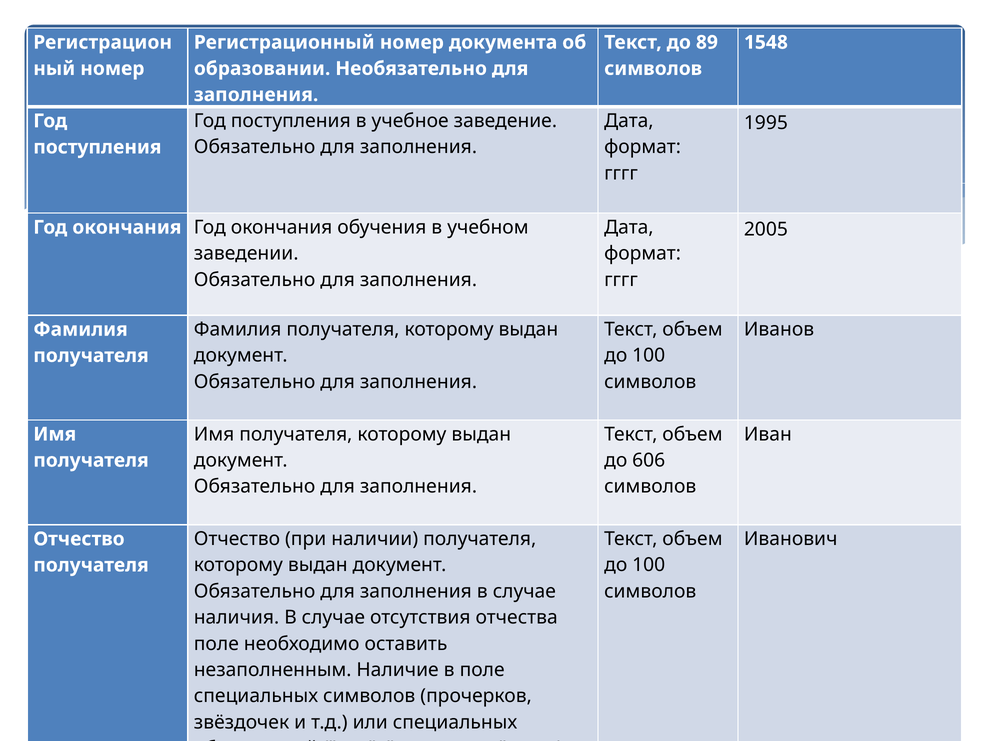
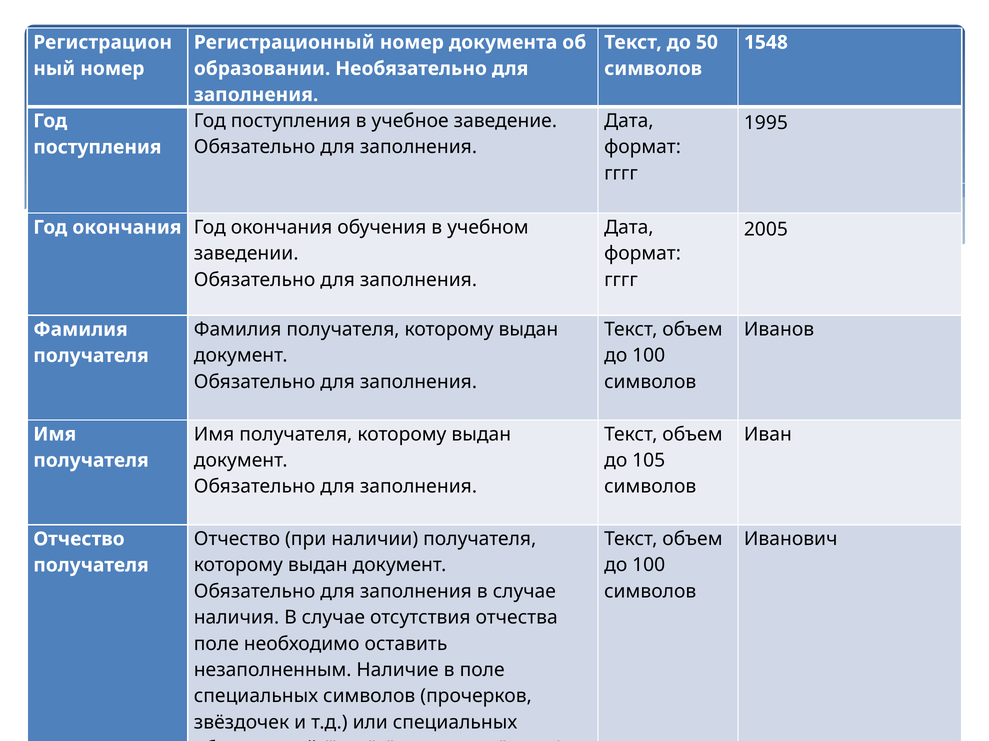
89: 89 -> 50 (707, 42)
606: 606 -> 105 (649, 461)
